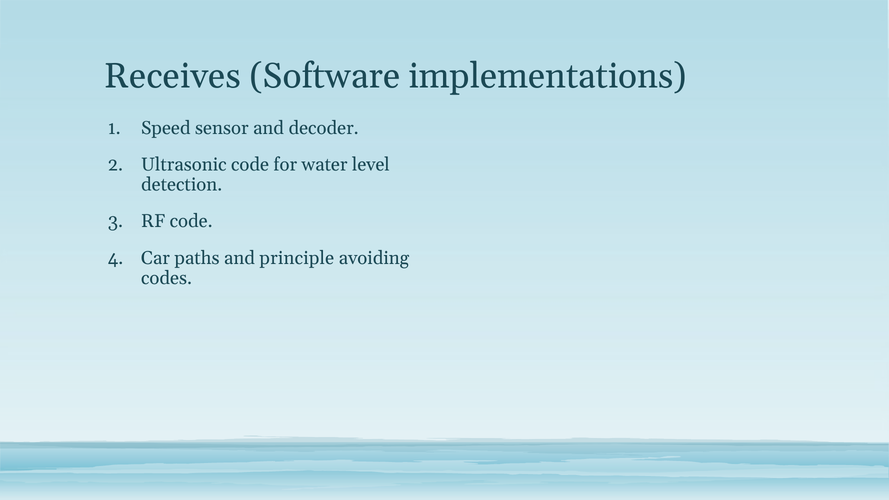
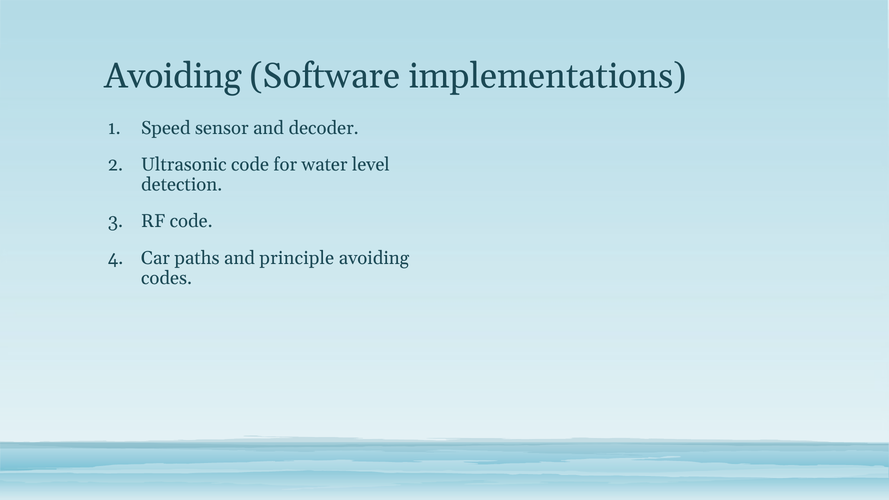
Receives: Receives -> Avoiding (173, 76)
